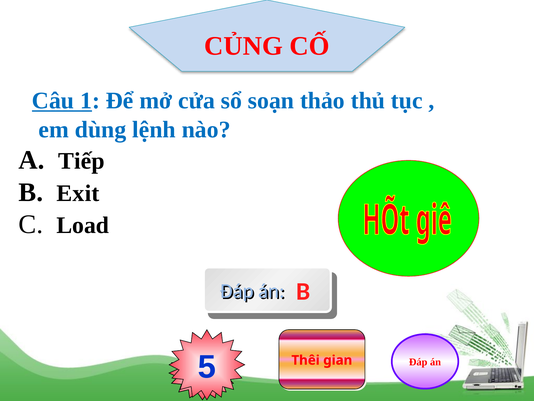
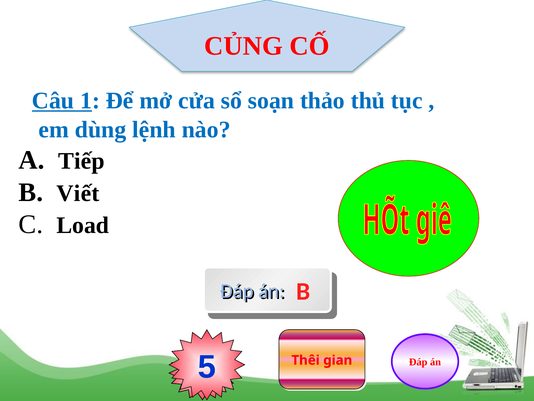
Exit: Exit -> Viết (78, 193)
